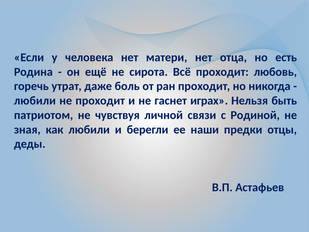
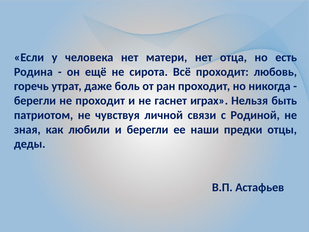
любили: любили -> берегли (35, 101)
